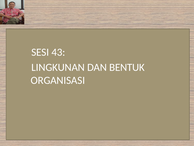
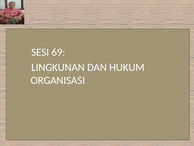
43: 43 -> 69 (58, 52)
BENTUK: BENTUK -> HUKUM (127, 67)
